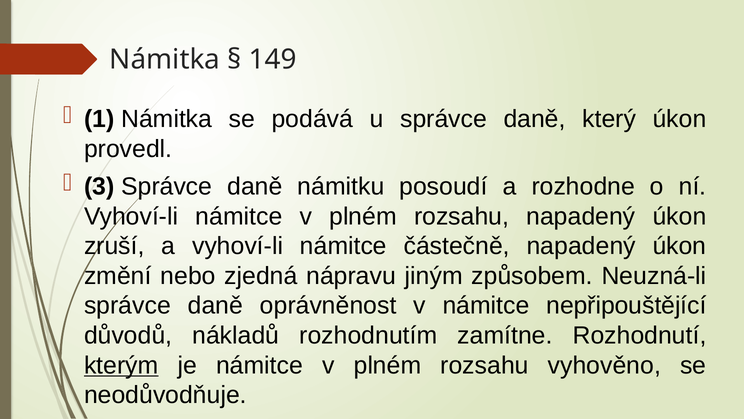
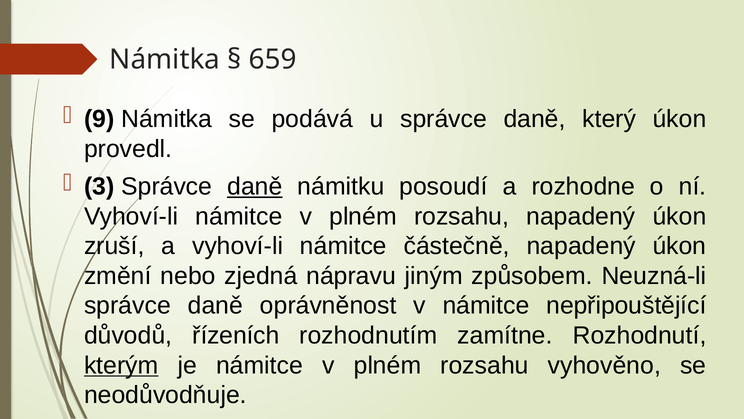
149: 149 -> 659 (273, 60)
1: 1 -> 9 (99, 119)
daně underline: none -> present (255, 186)
nákladů: nákladů -> řízeních (236, 335)
